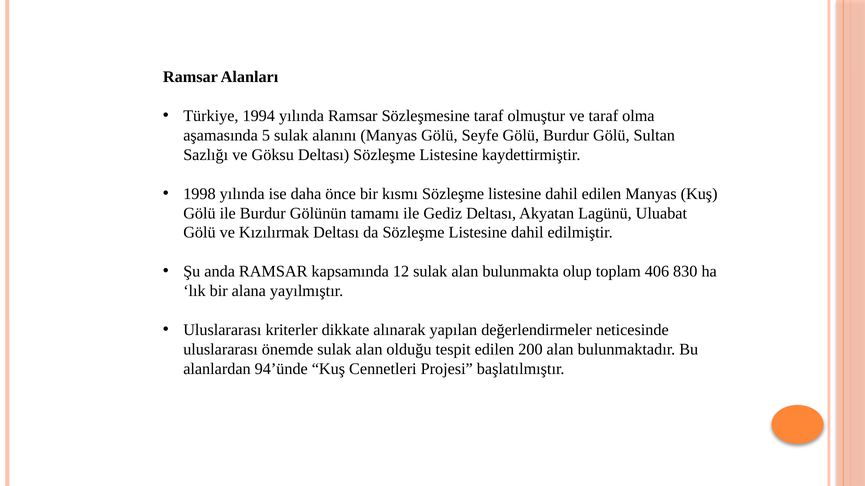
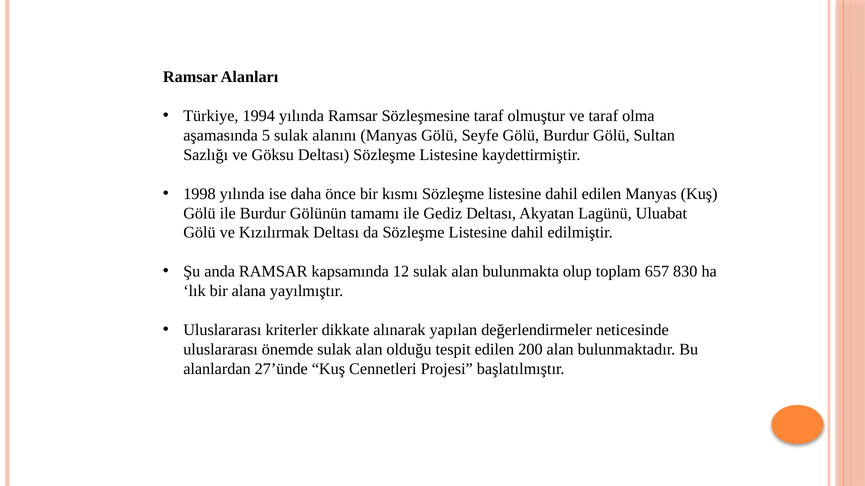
406: 406 -> 657 (657, 272)
94’ünde: 94’ünde -> 27’ünde (281, 369)
